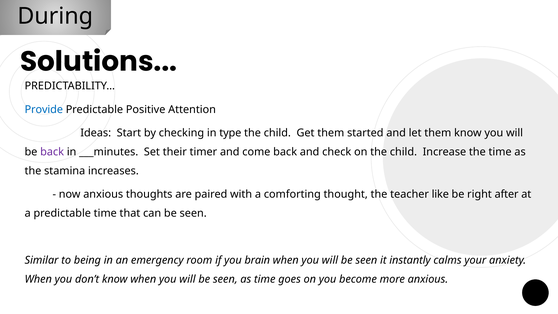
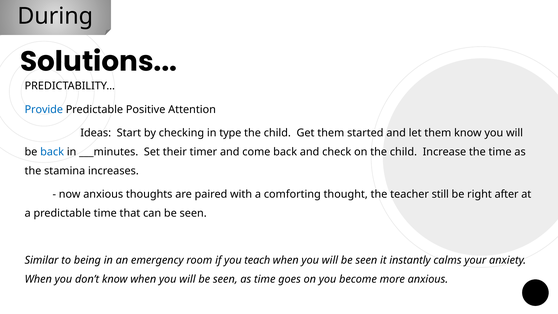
back colour: purple -> blue (52, 152)
like: like -> still (440, 194)
brain: brain -> teach (257, 260)
